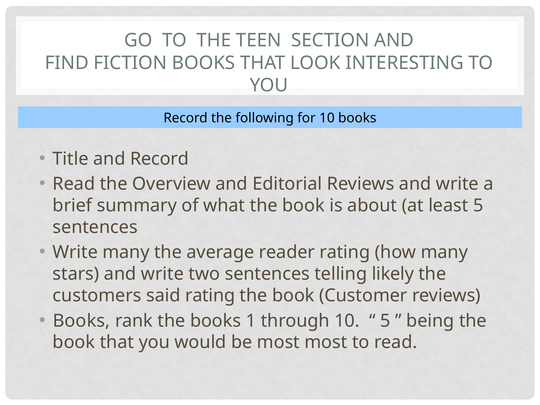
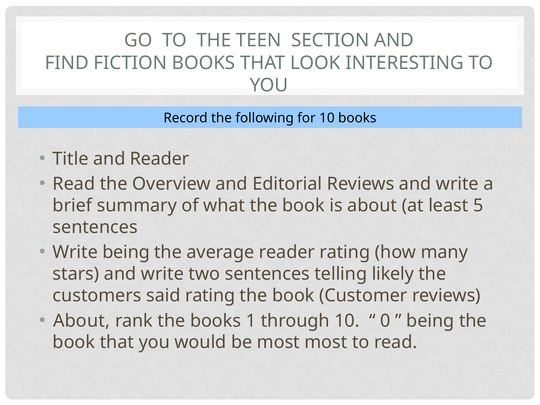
and Record: Record -> Reader (160, 159)
Write many: many -> being (126, 252)
Books: Books -> About (81, 321)
5: 5 -> 0 (385, 321)
